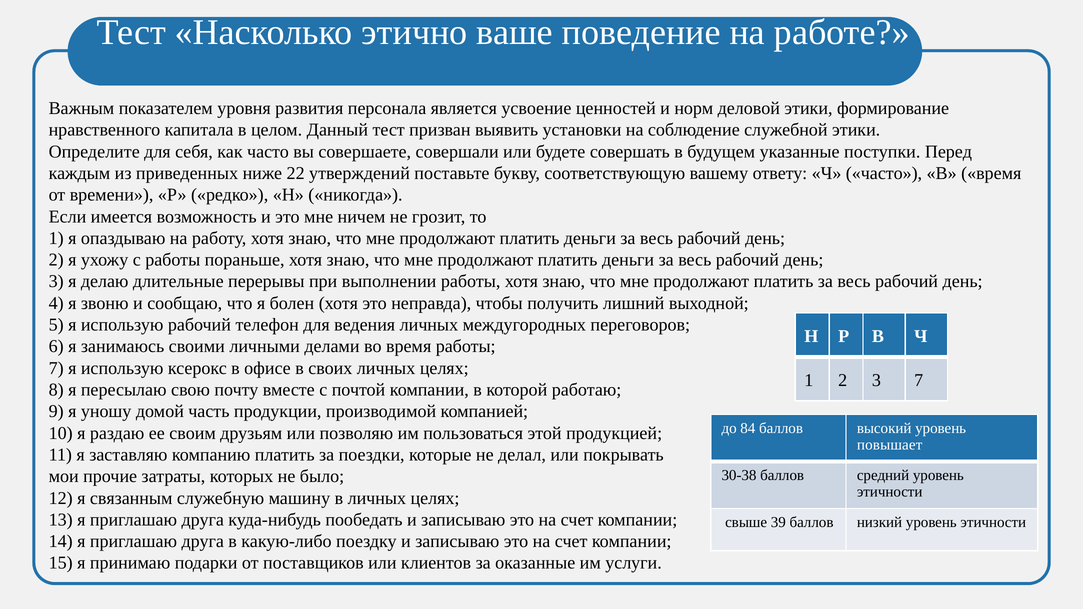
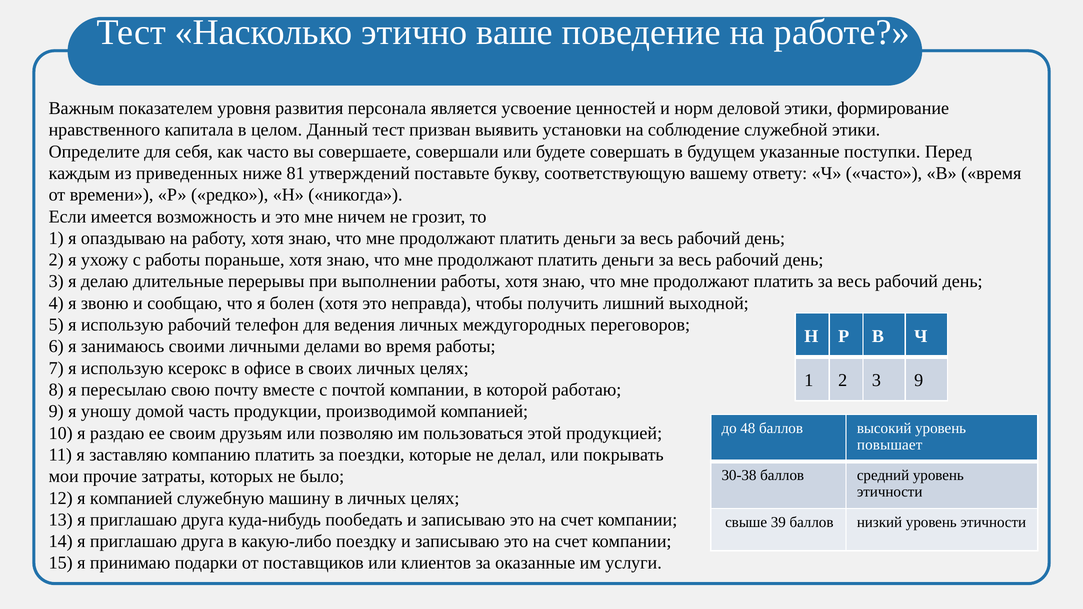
22: 22 -> 81 (296, 173)
3 7: 7 -> 9 (919, 381)
84: 84 -> 48 (748, 428)
я связанным: связанным -> компанией (131, 498)
